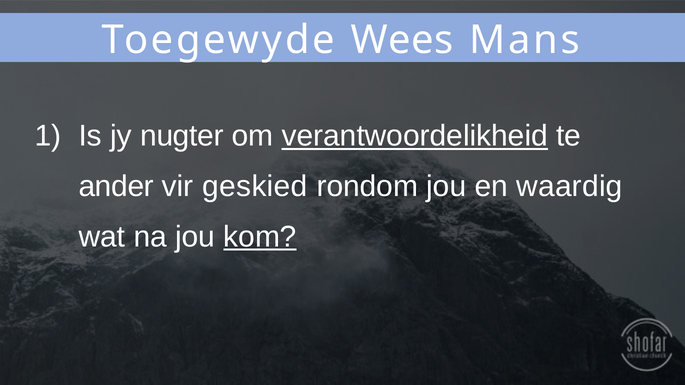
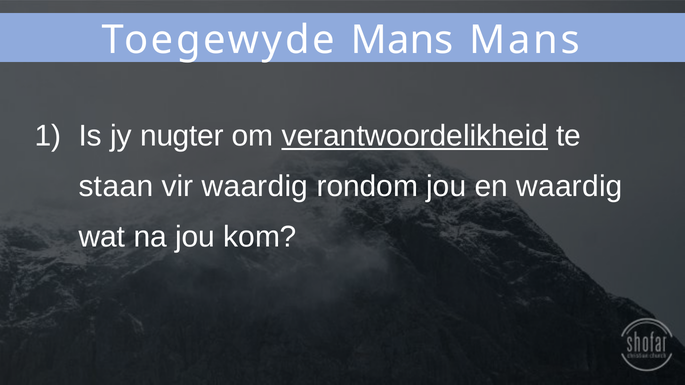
Toegewyde Wees: Wees -> Mans (402, 40)
ander: ander -> staan (116, 187)
vir geskied: geskied -> waardig (255, 187)
kom underline: present -> none (260, 237)
